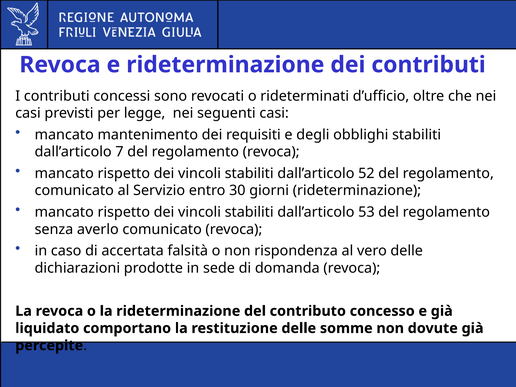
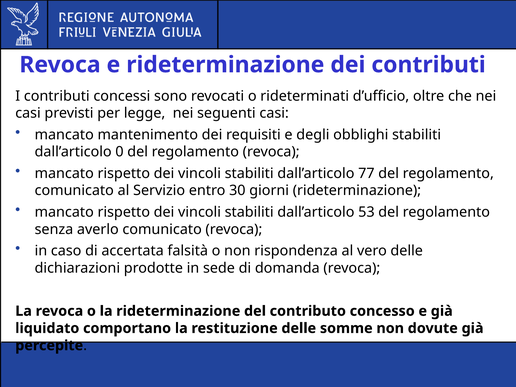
7: 7 -> 0 (119, 152)
52: 52 -> 77 (366, 173)
